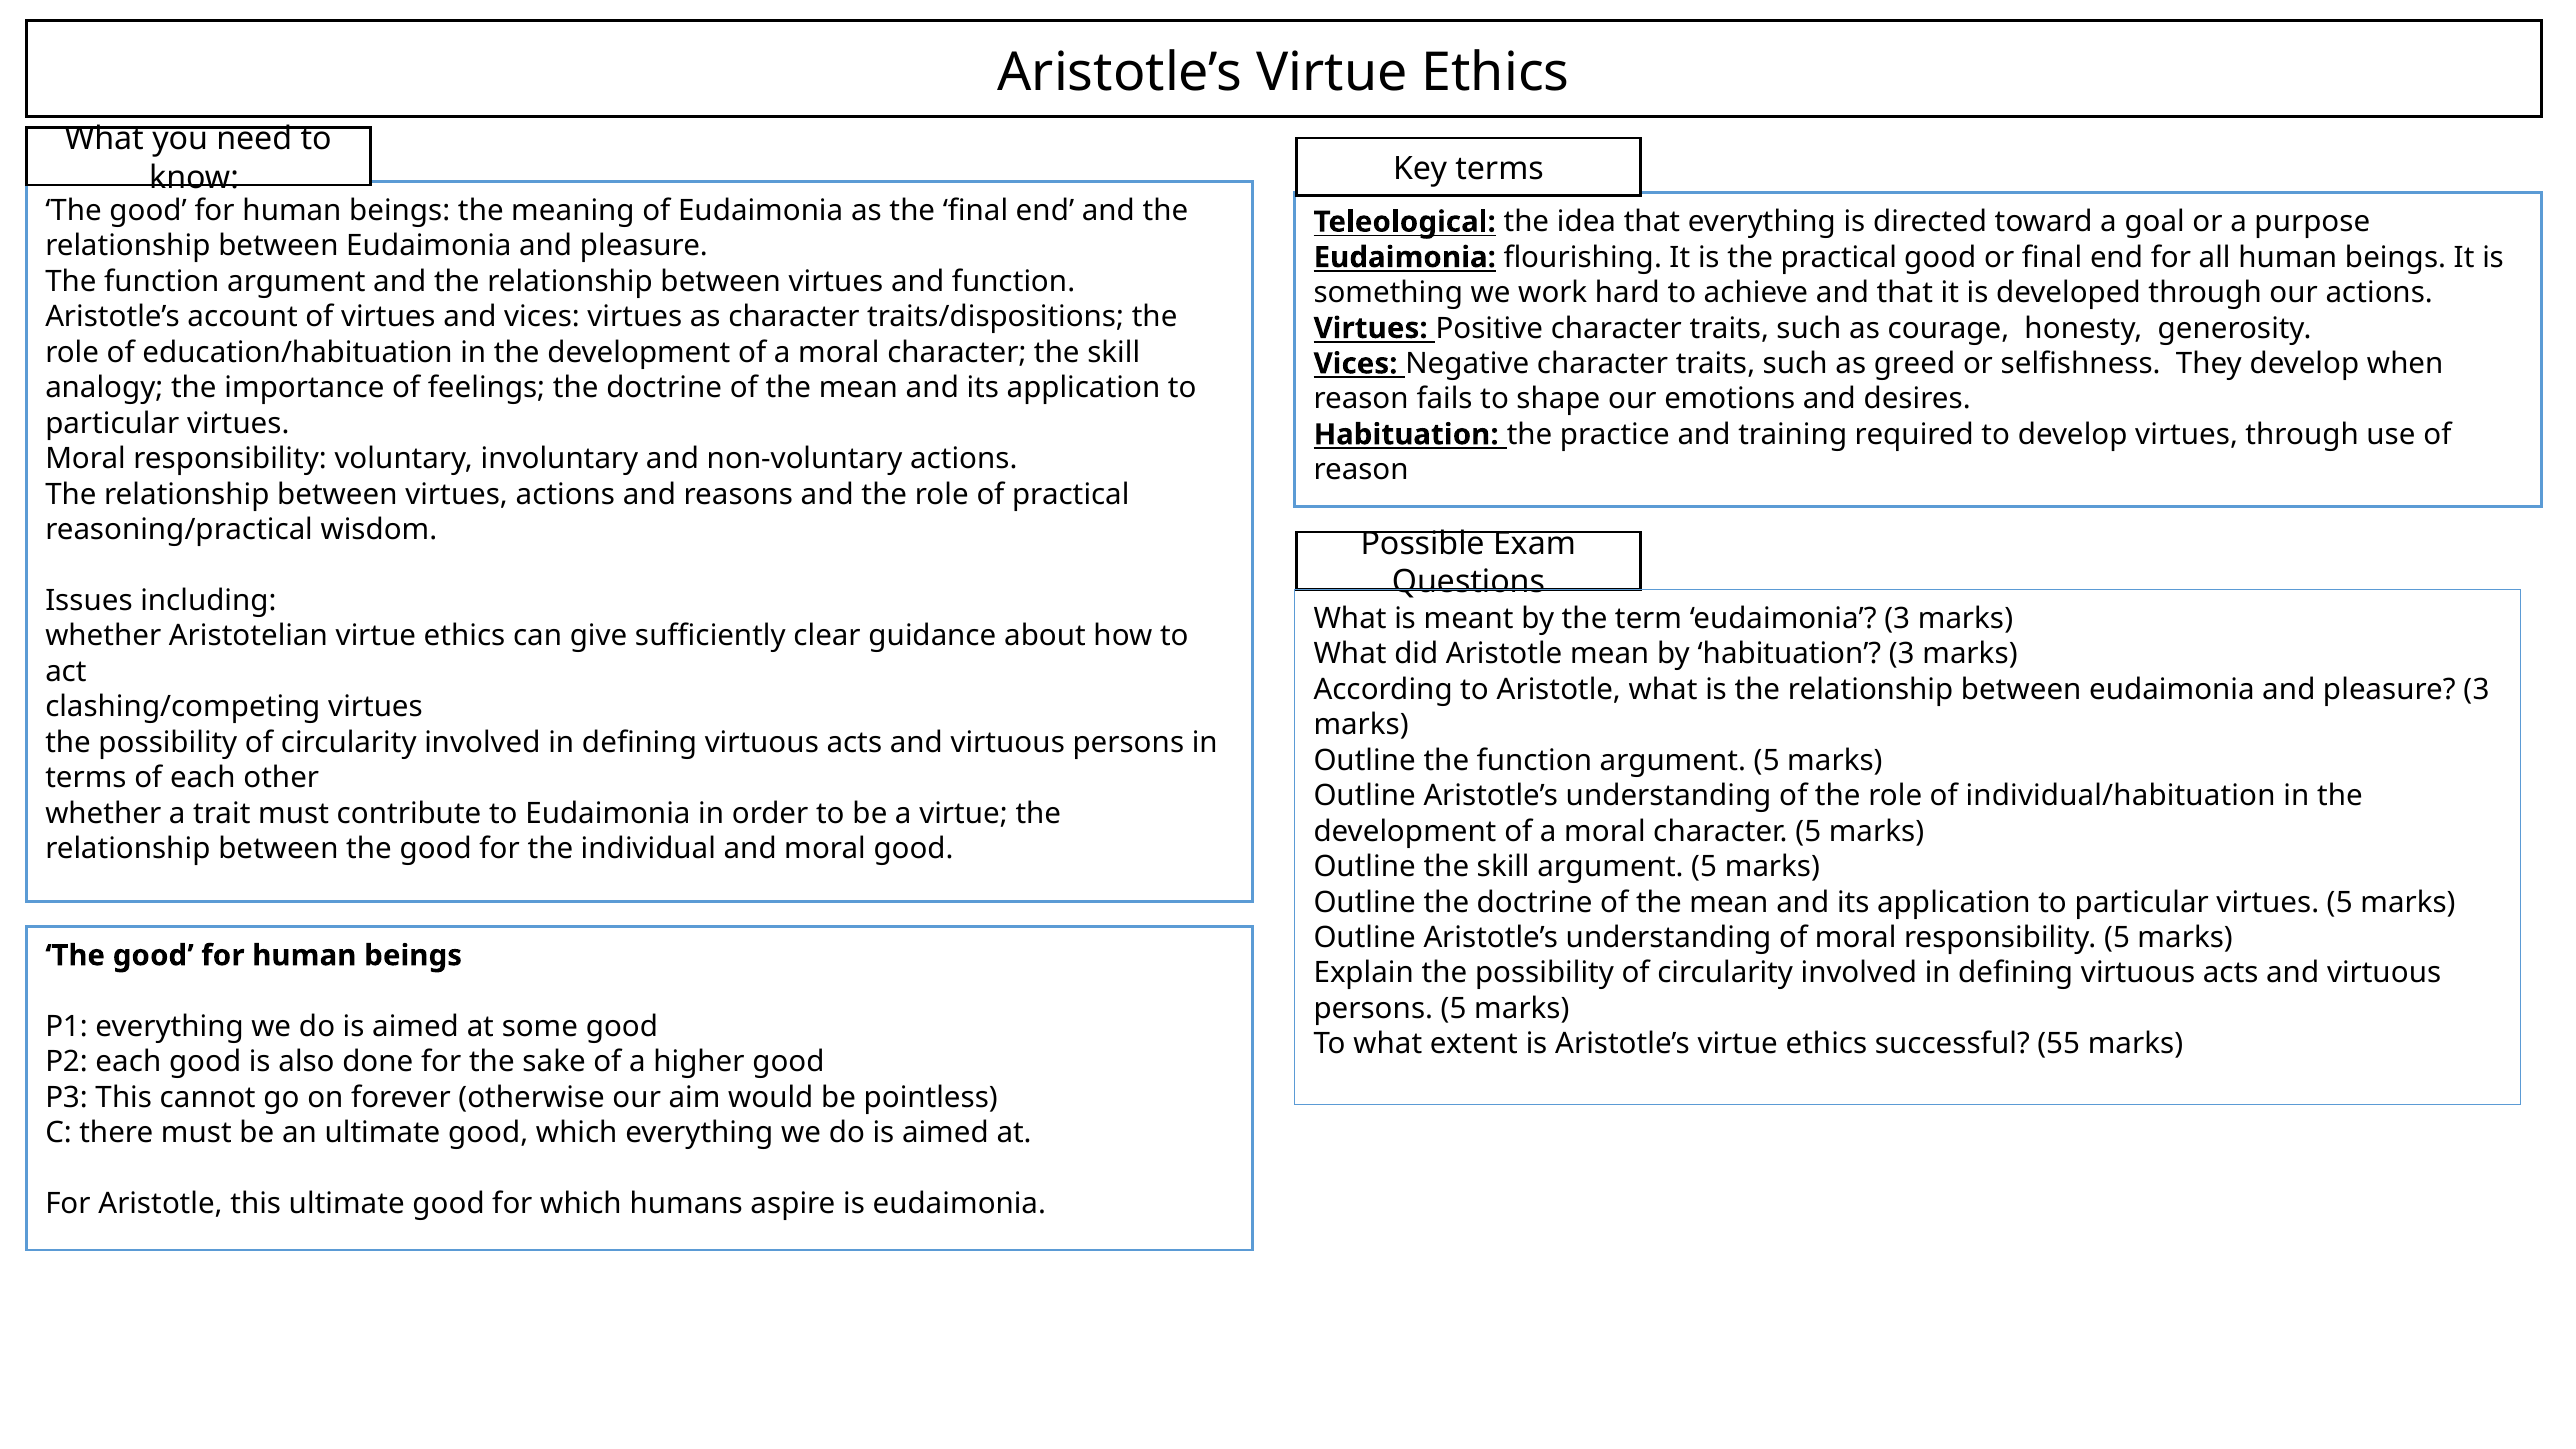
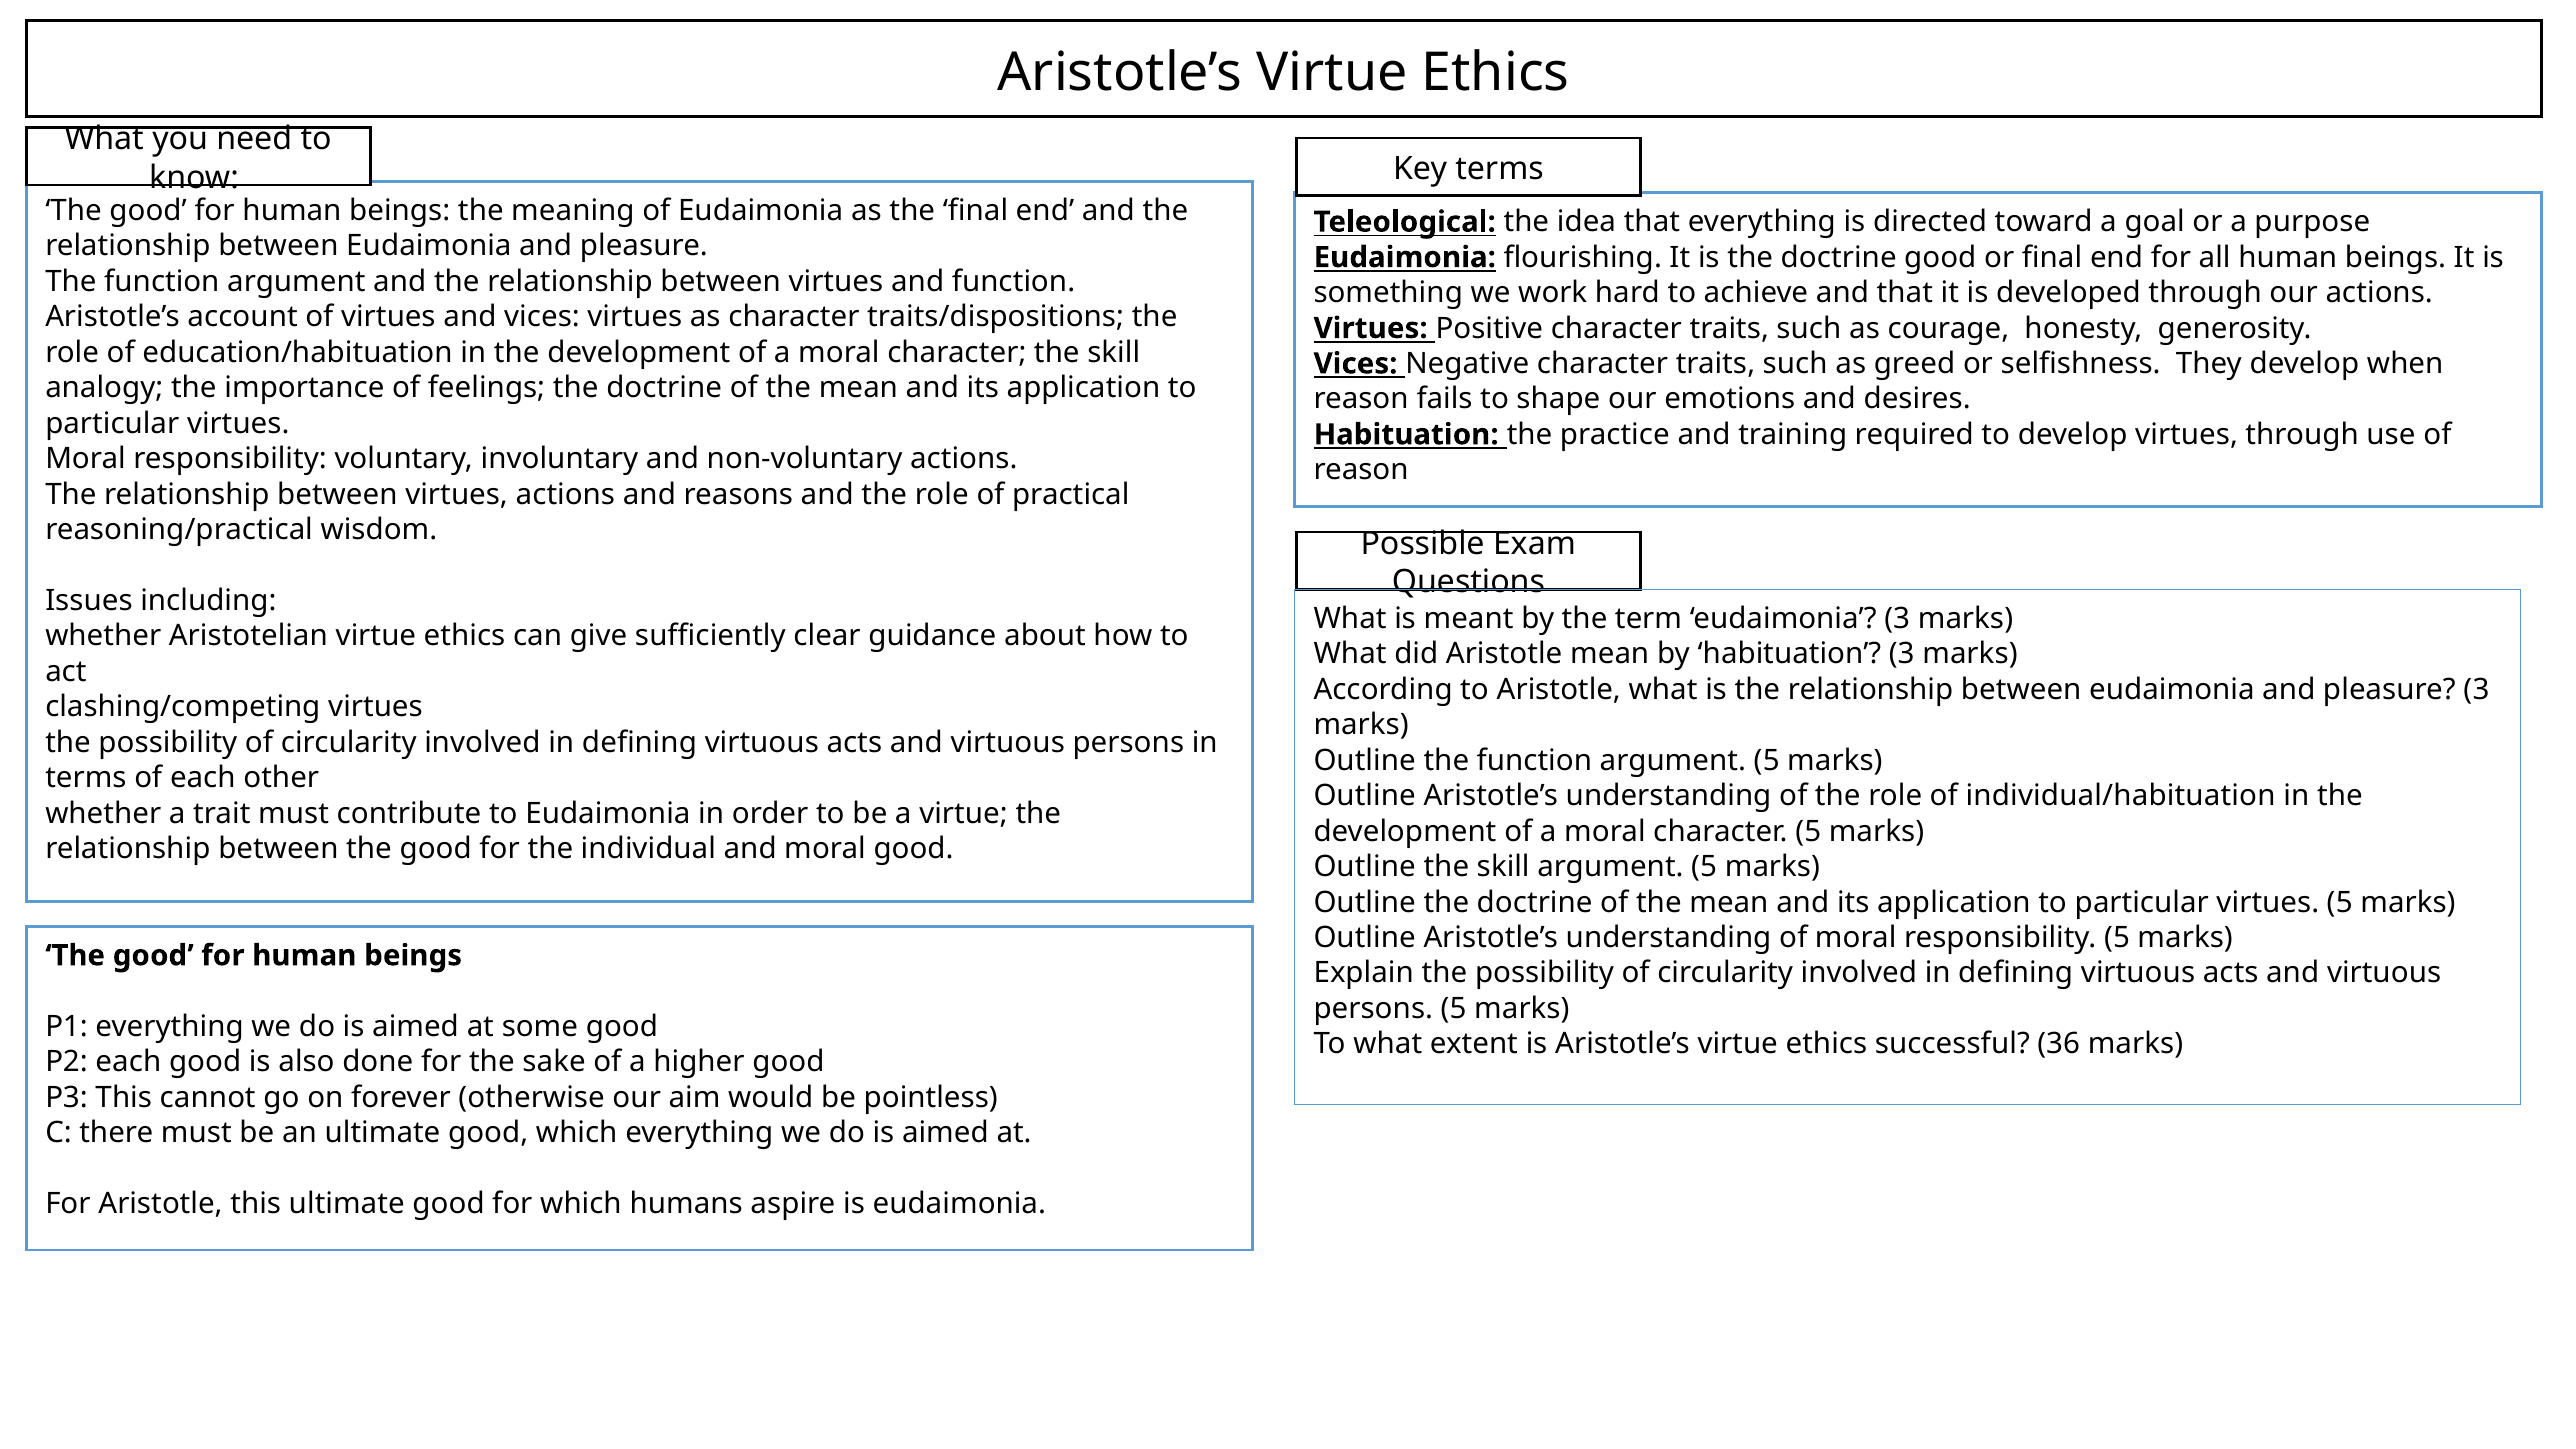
is the practical: practical -> doctrine (1839, 257)
55: 55 -> 36 (2059, 1044)
